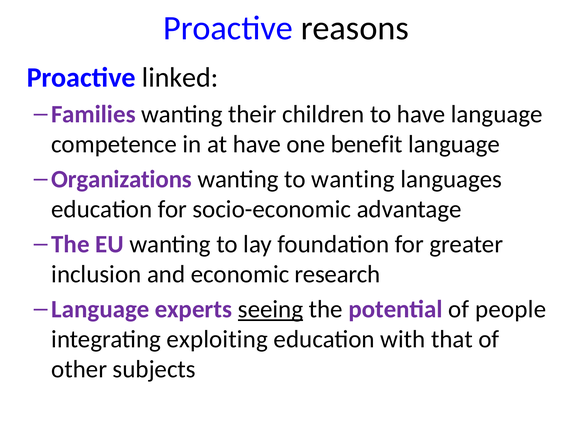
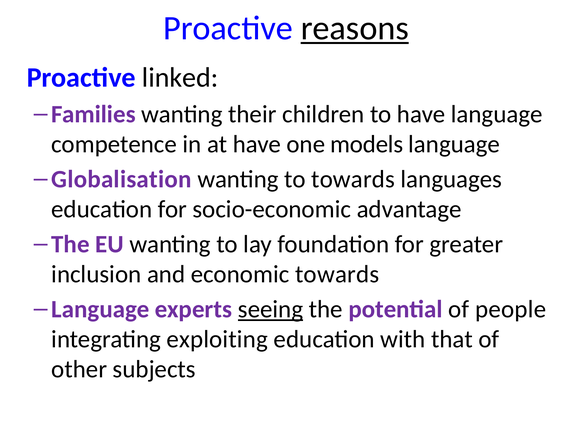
reasons underline: none -> present (355, 28)
benefit: benefit -> models (367, 144)
Organizations: Organizations -> Globalisation (121, 179)
to wanting: wanting -> towards (353, 179)
economic research: research -> towards (337, 274)
